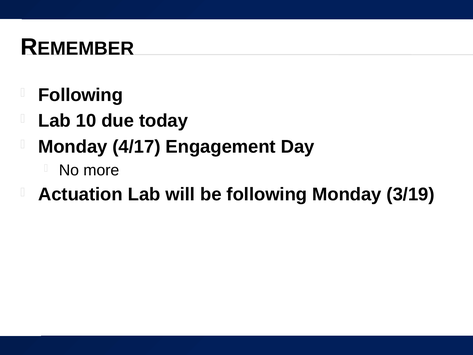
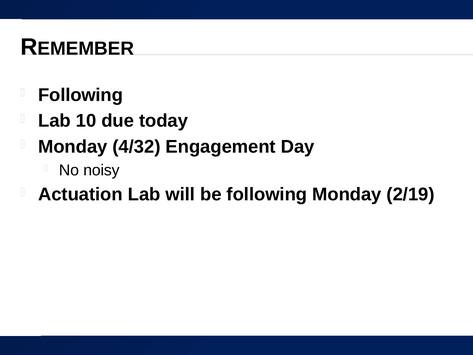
4/17: 4/17 -> 4/32 (137, 147)
more: more -> noisy (101, 170)
3/19: 3/19 -> 2/19 (411, 194)
